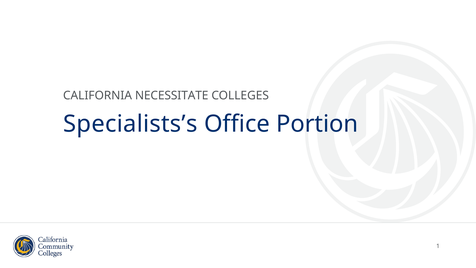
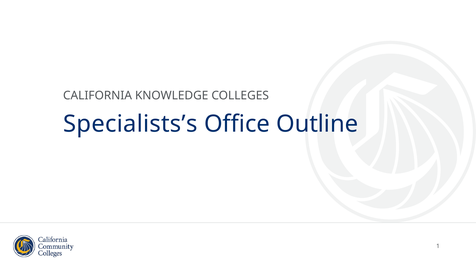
NECESSITATE: NECESSITATE -> KNOWLEDGE (172, 95)
Portion: Portion -> Outline (317, 124)
